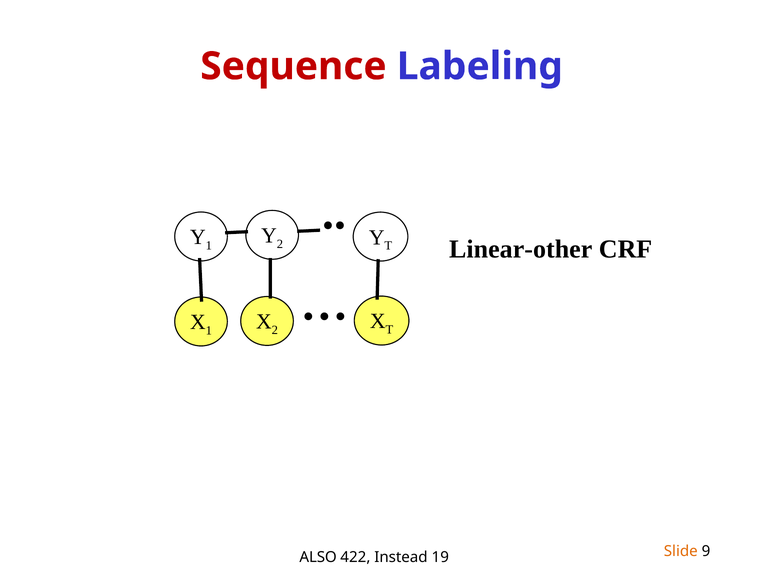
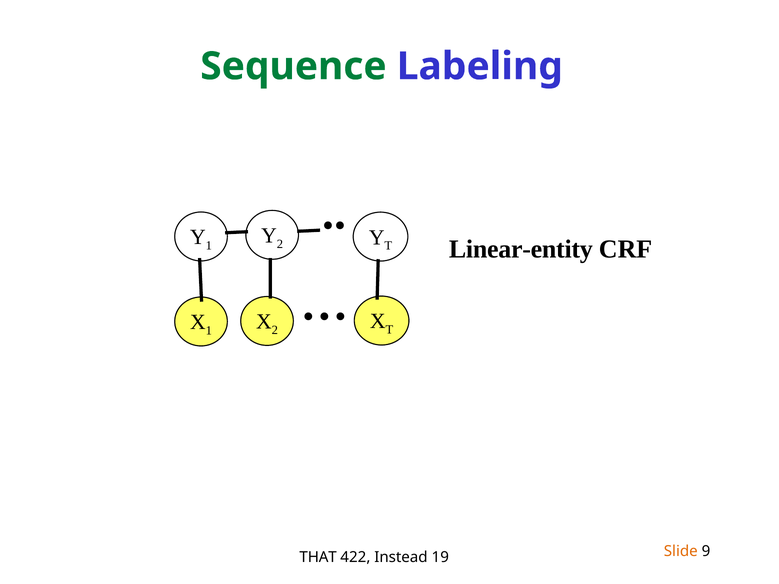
Sequence colour: red -> green (293, 66)
Linear-other: Linear-other -> Linear-entity (521, 249)
ALSO: ALSO -> THAT (318, 557)
